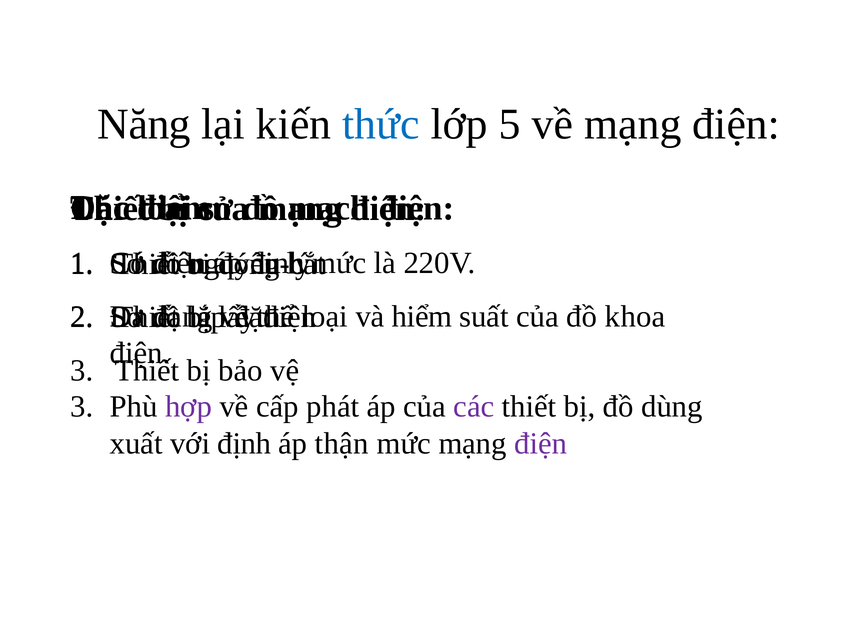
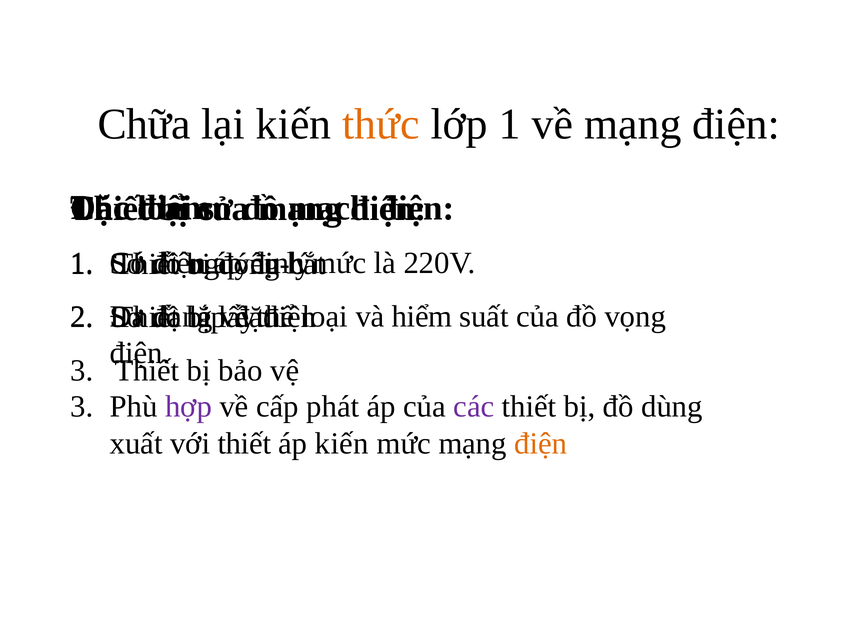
Năng: Năng -> Chữa (144, 124)
thức colour: blue -> orange (381, 124)
lớp 5: 5 -> 1 (510, 124)
khoa: khoa -> vọng (635, 316)
với định: định -> thiết (244, 443)
áp thận: thận -> kiến (342, 443)
điện colour: purple -> orange (541, 443)
